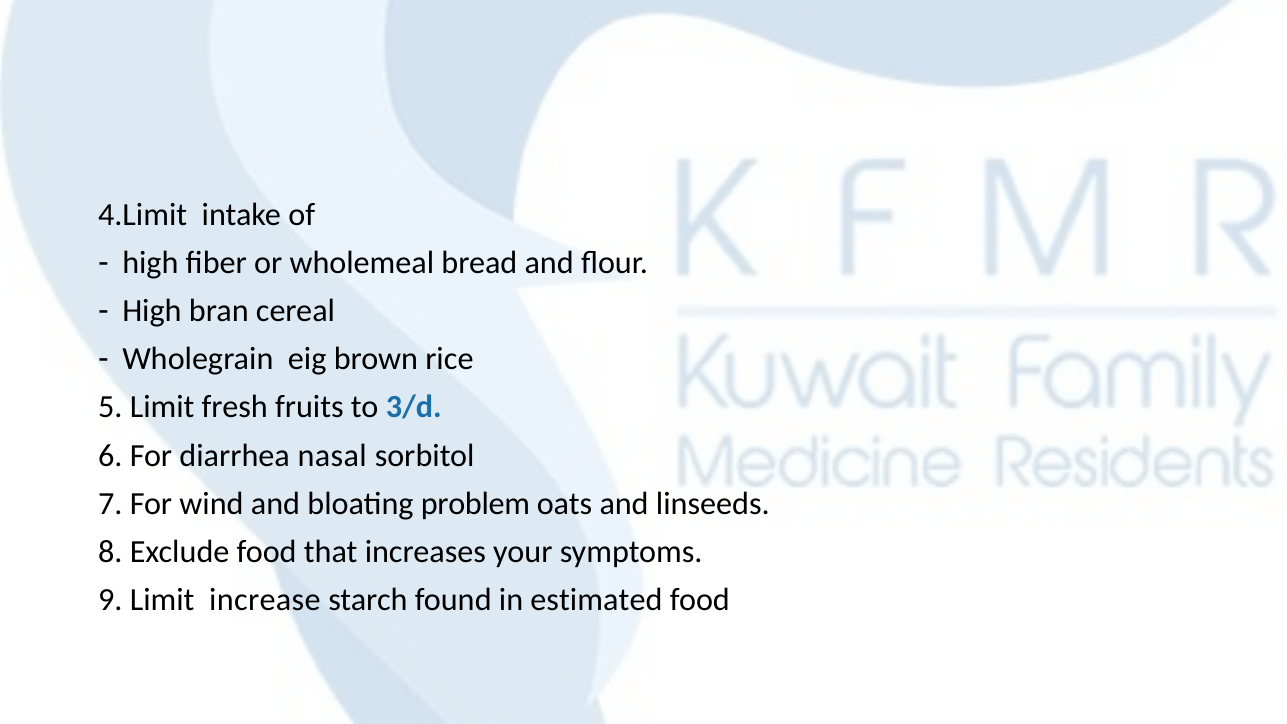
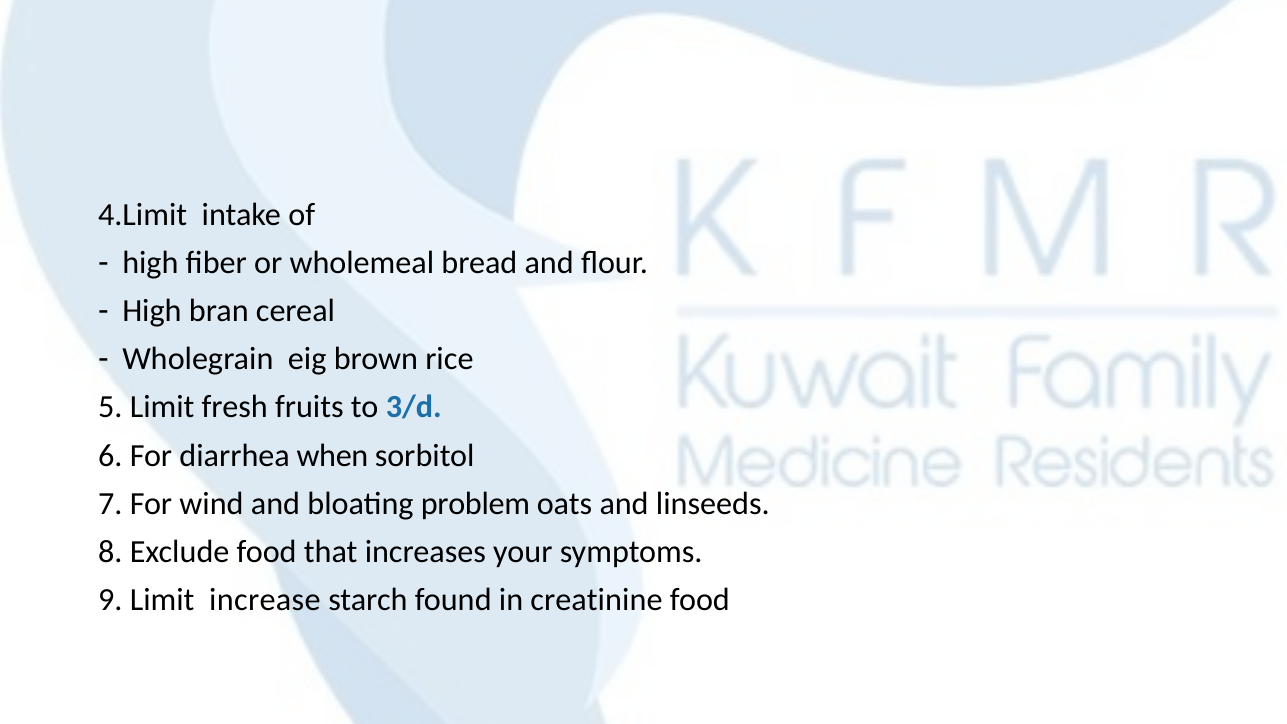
nasal: nasal -> when (332, 455)
estimated: estimated -> creatinine (596, 600)
